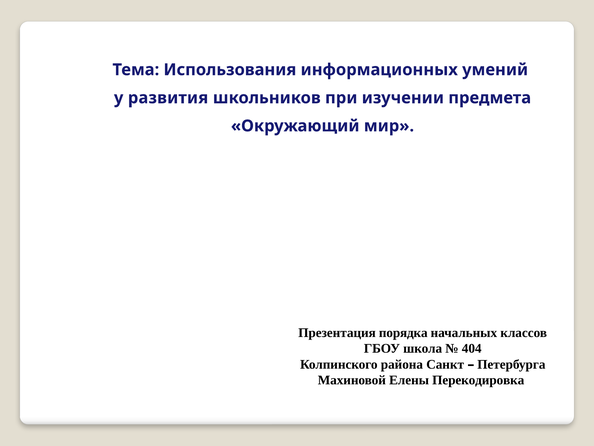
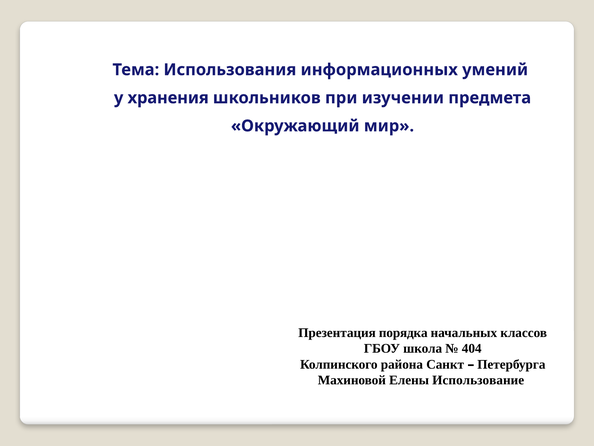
развития: развития -> хранения (168, 98)
Перекодировка: Перекодировка -> Использование (478, 380)
